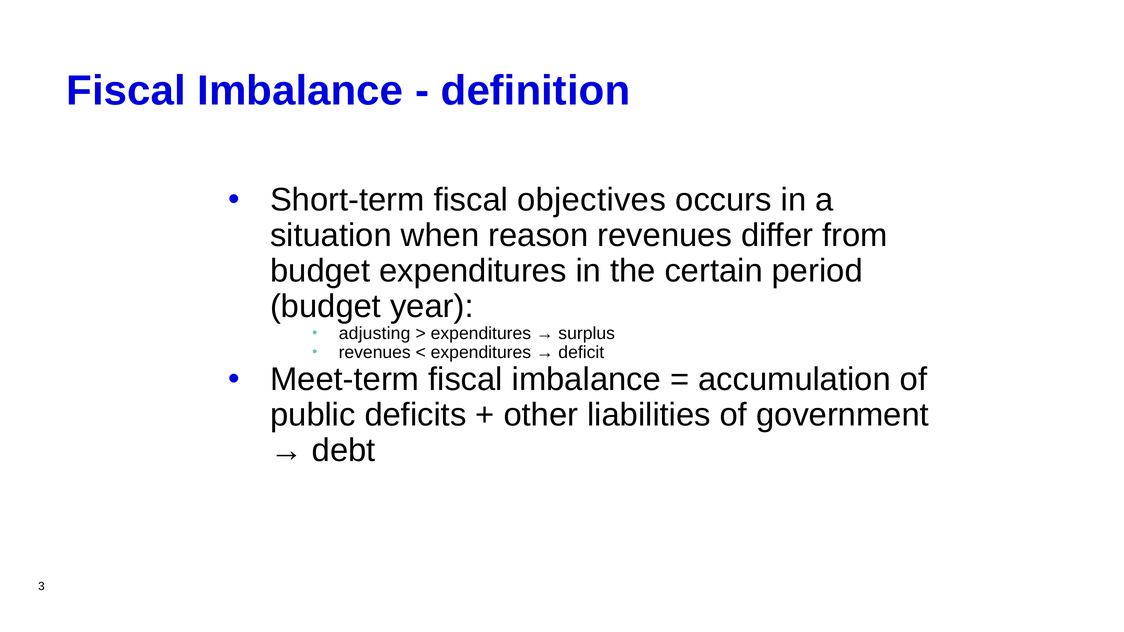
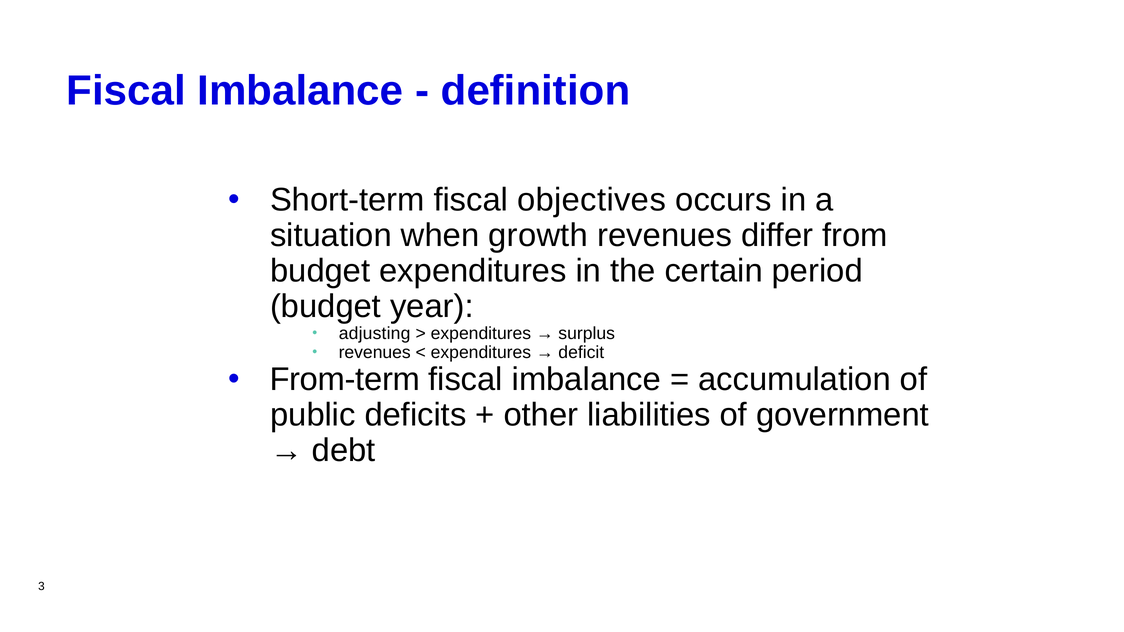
reason: reason -> growth (538, 236)
Meet-term: Meet-term -> From-term (345, 380)
